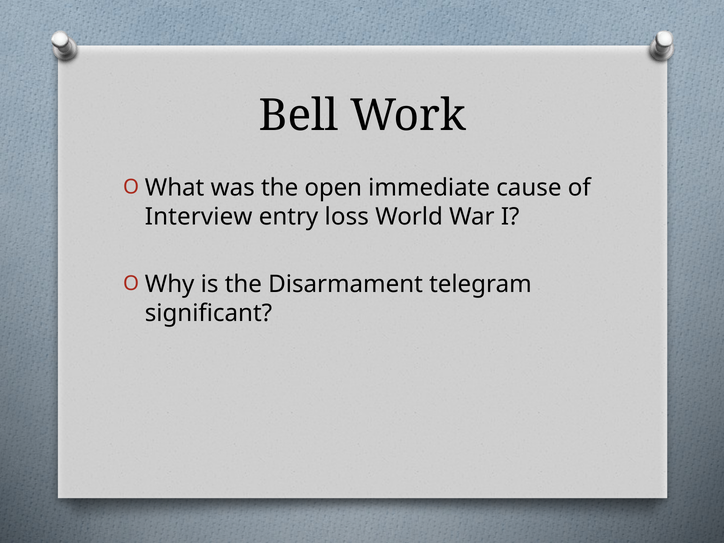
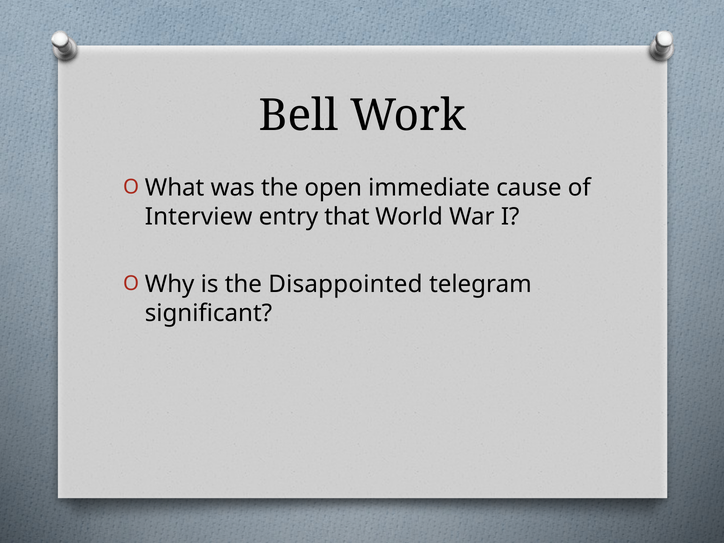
loss: loss -> that (347, 217)
Disarmament: Disarmament -> Disappointed (345, 284)
